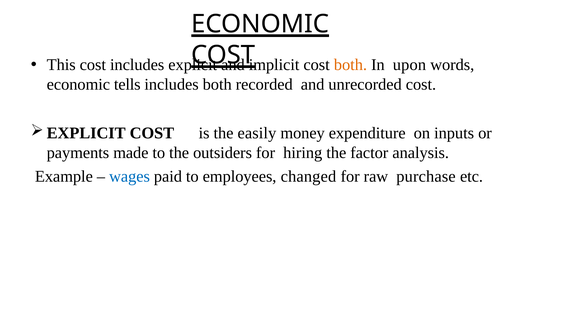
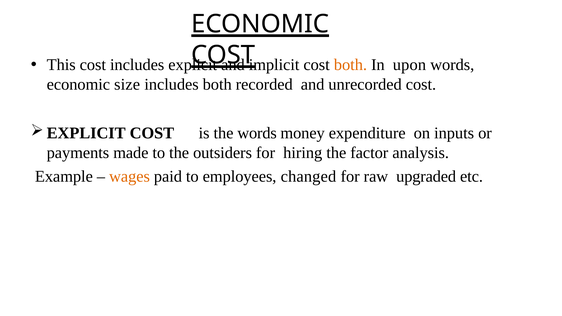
tells: tells -> size (127, 85)
the easily: easily -> words (257, 133)
wages colour: blue -> orange (130, 176)
purchase: purchase -> upgraded (426, 176)
